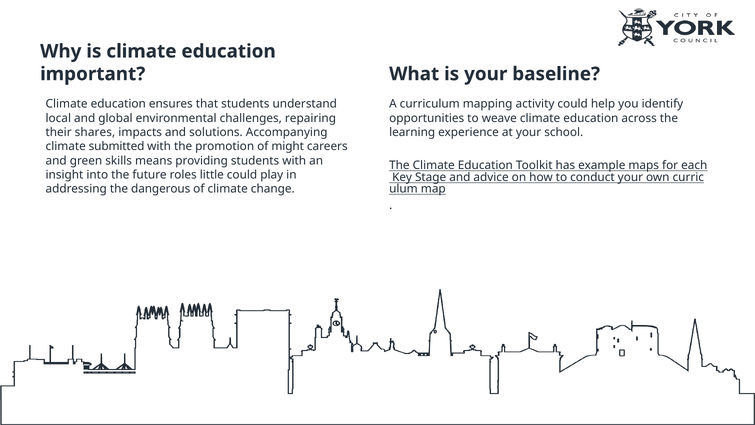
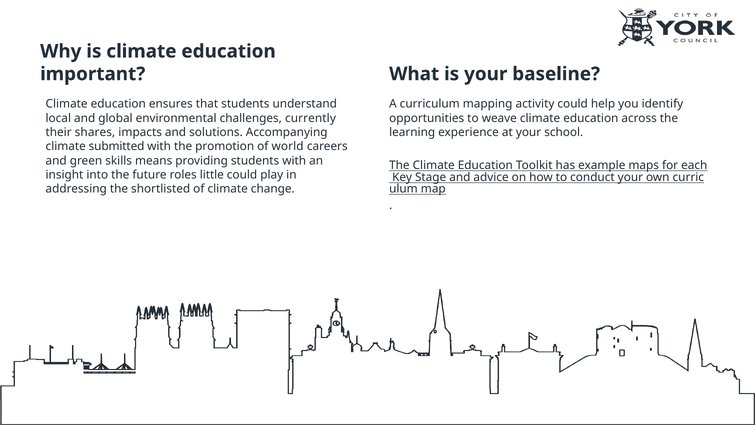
repairing: repairing -> currently (310, 118)
might: might -> world (288, 146)
dangerous: dangerous -> shortlisted (161, 189)
